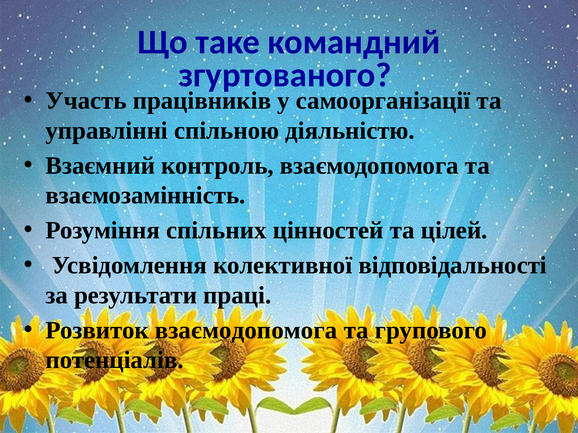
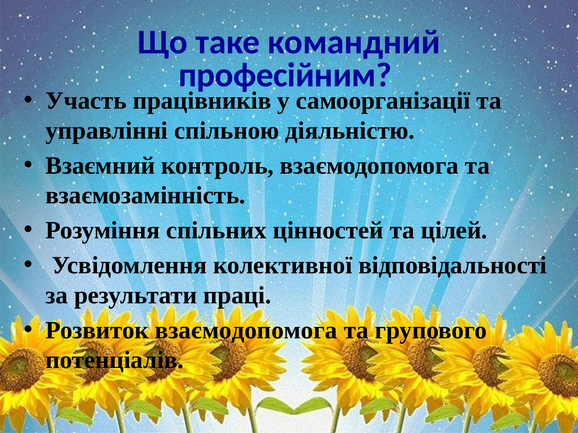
згуртованого: згуртованого -> професійним (285, 75)
